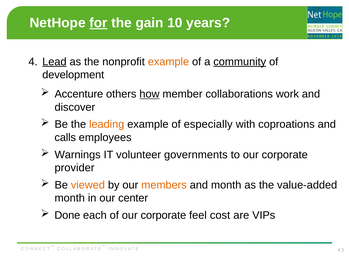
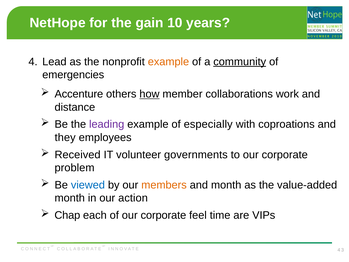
for underline: present -> none (98, 23)
Lead underline: present -> none (54, 62)
development: development -> emergencies (73, 75)
discover: discover -> distance (75, 107)
leading colour: orange -> purple (107, 124)
calls: calls -> they (65, 137)
Warnings: Warnings -> Received (78, 155)
provider: provider -> problem (75, 168)
viewed colour: orange -> blue (88, 185)
center: center -> action (133, 198)
Done: Done -> Chap (67, 215)
cost: cost -> time (220, 215)
